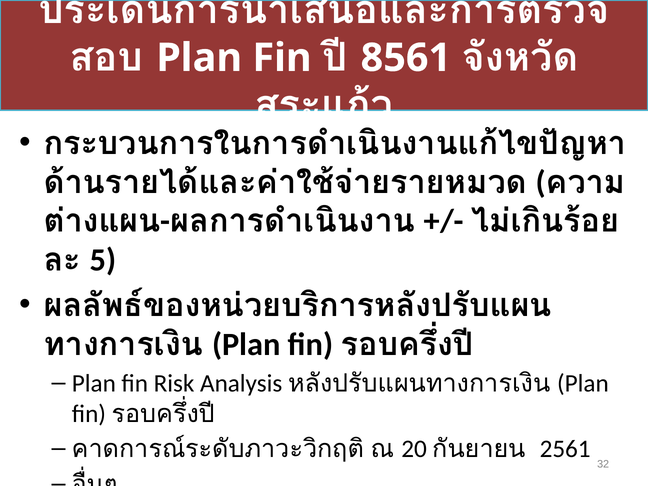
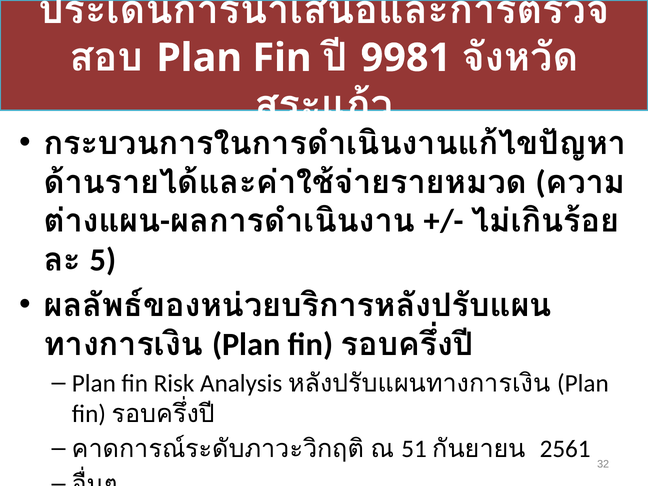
8561: 8561 -> 9981 (406, 58)
20: 20 -> 51 (414, 449)
